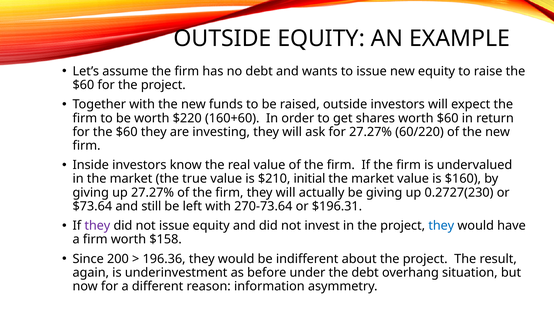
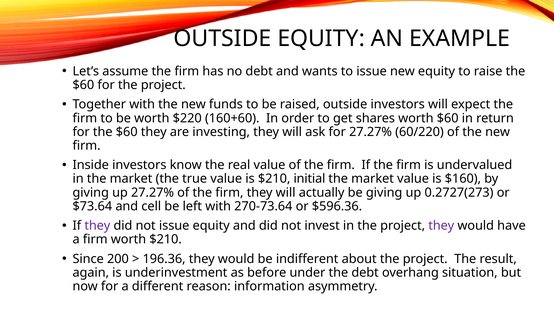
0.2727(230: 0.2727(230 -> 0.2727(273 (459, 192)
still: still -> cell (151, 206)
$196.31: $196.31 -> $596.36 (337, 206)
they colour: blue -> purple (441, 225)
worth $158: $158 -> $210 (166, 239)
